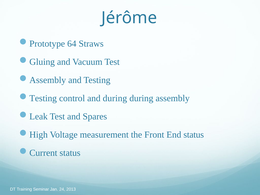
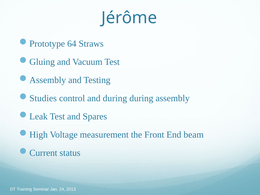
Testing: Testing -> Studies (43, 98)
End status: status -> beam (194, 135)
